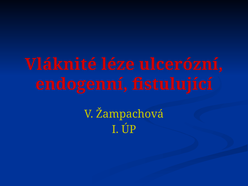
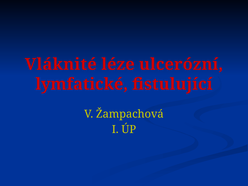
endogenní: endogenní -> lymfatické (82, 84)
